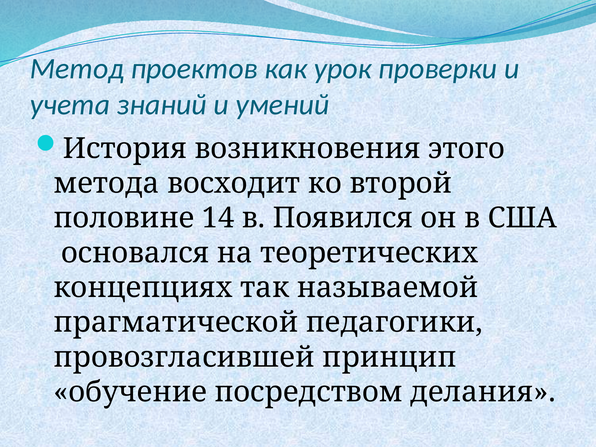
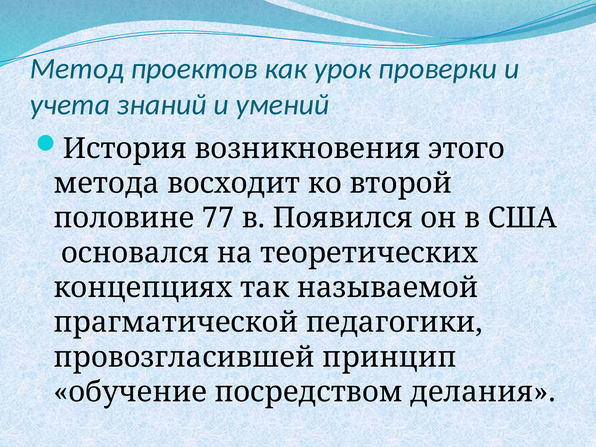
14: 14 -> 77 (218, 218)
